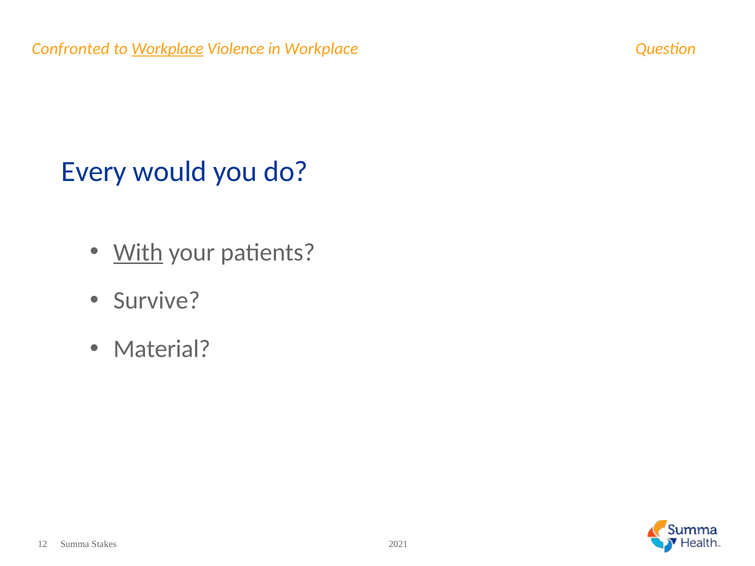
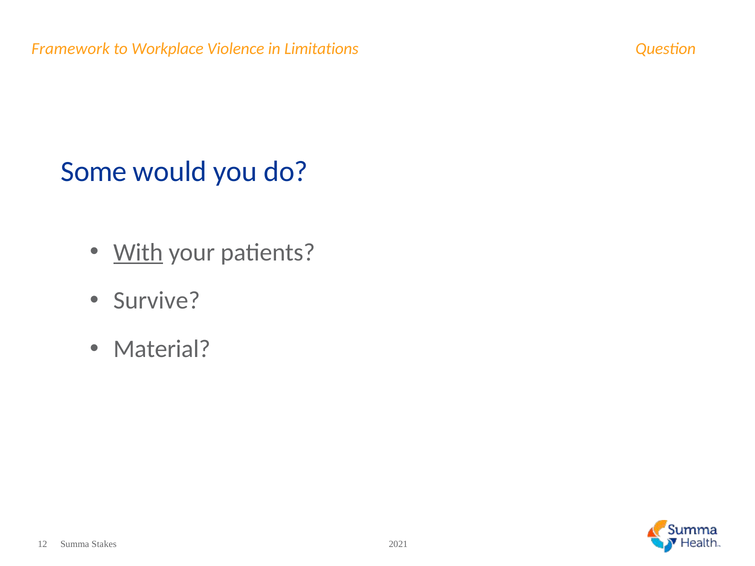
Confronted: Confronted -> Framework (71, 49)
Workplace underline: present -> none (168, 49)
in Workplace: Workplace -> Limitations (321, 49)
Every: Every -> Some (94, 171)
